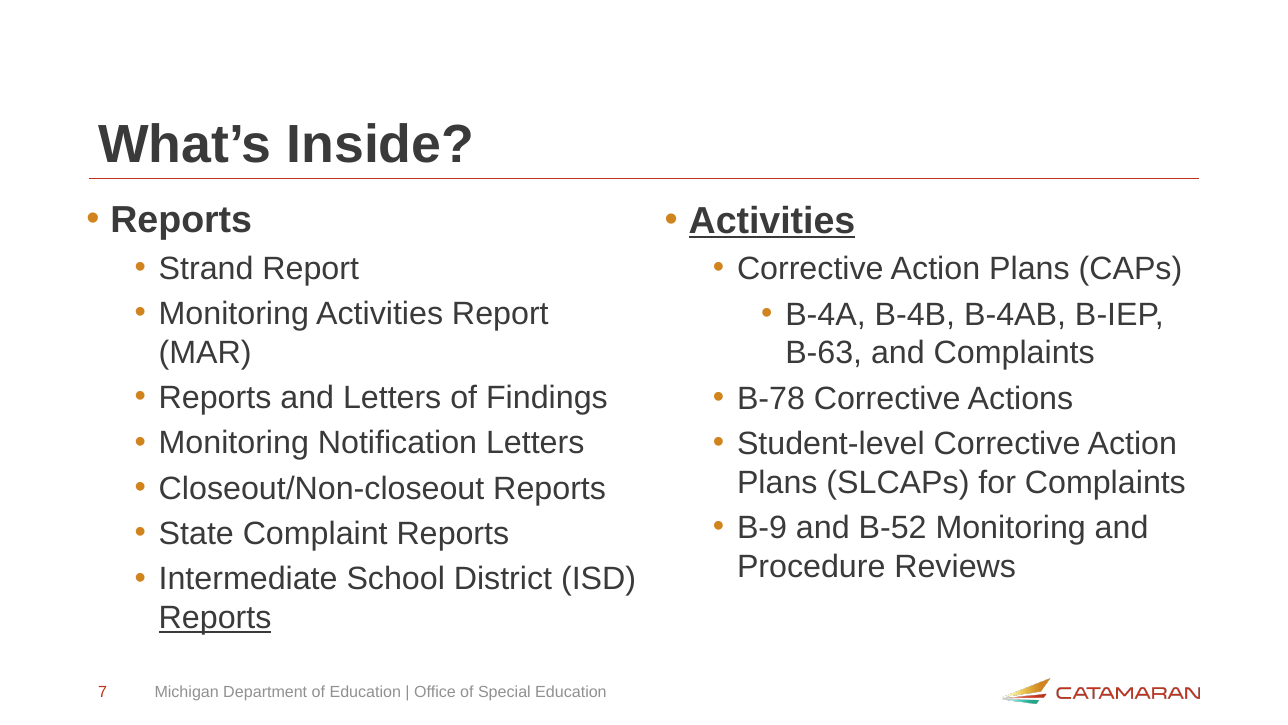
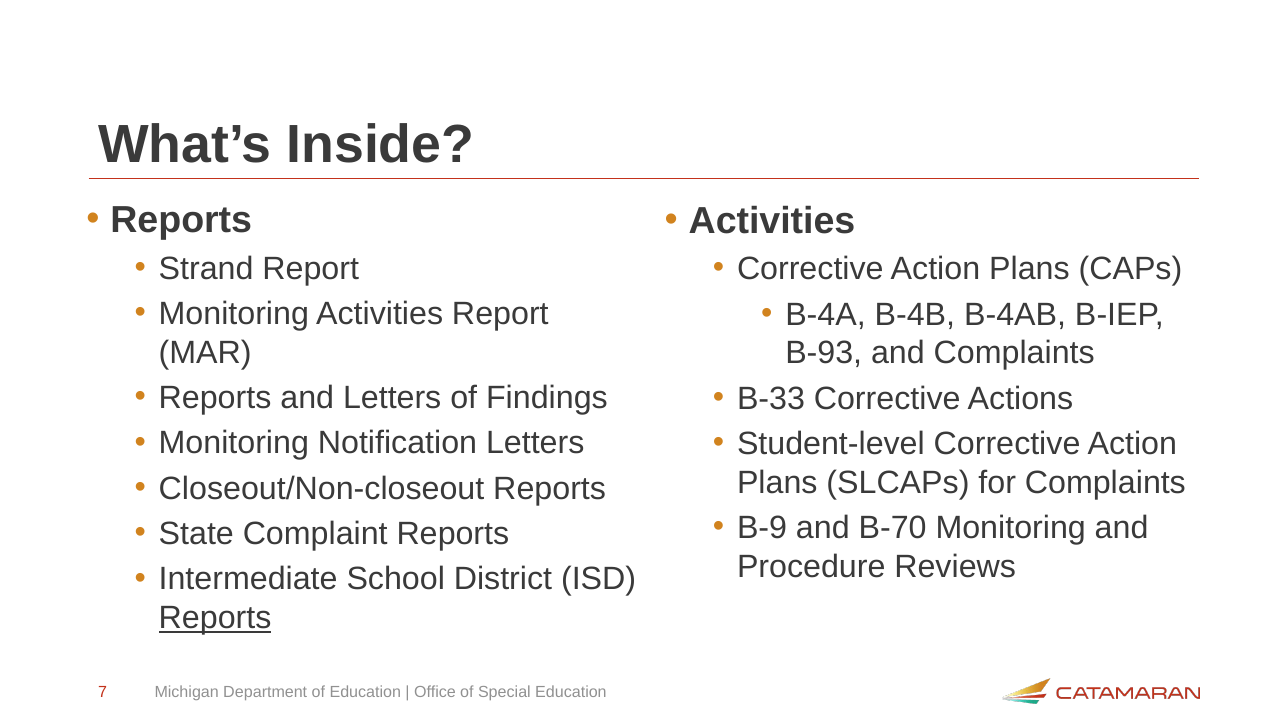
Activities underline: present -> none (772, 221)
B-63: B-63 -> B-93 (824, 353)
B-78: B-78 -> B-33 (771, 398)
B-52: B-52 -> B-70 (893, 528)
